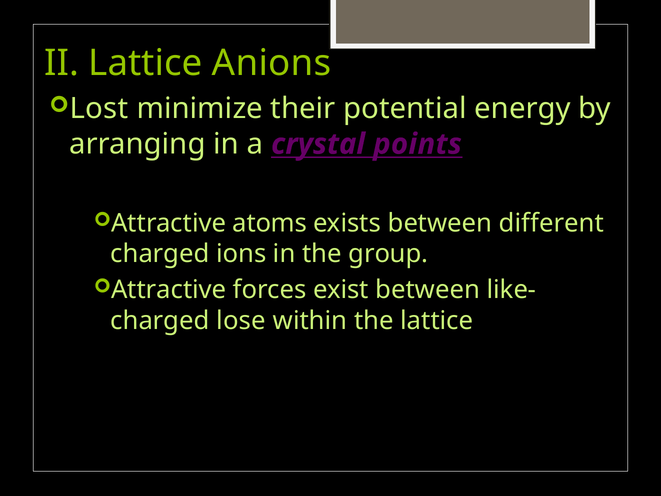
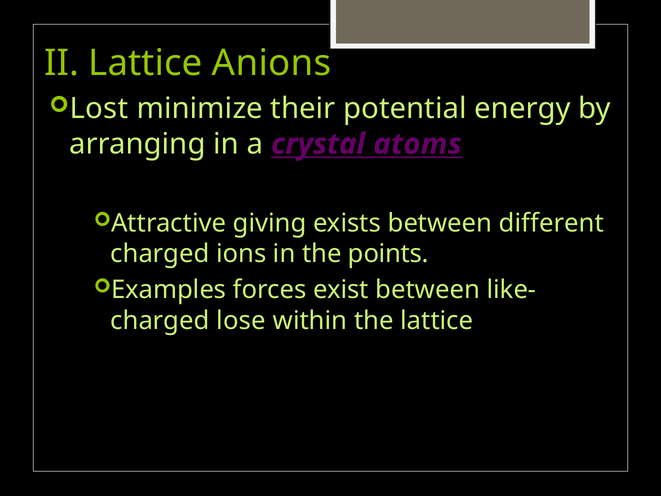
points: points -> atoms (417, 144)
atoms: atoms -> giving (270, 223)
group: group -> points (388, 254)
Attractive: Attractive -> Examples (169, 290)
